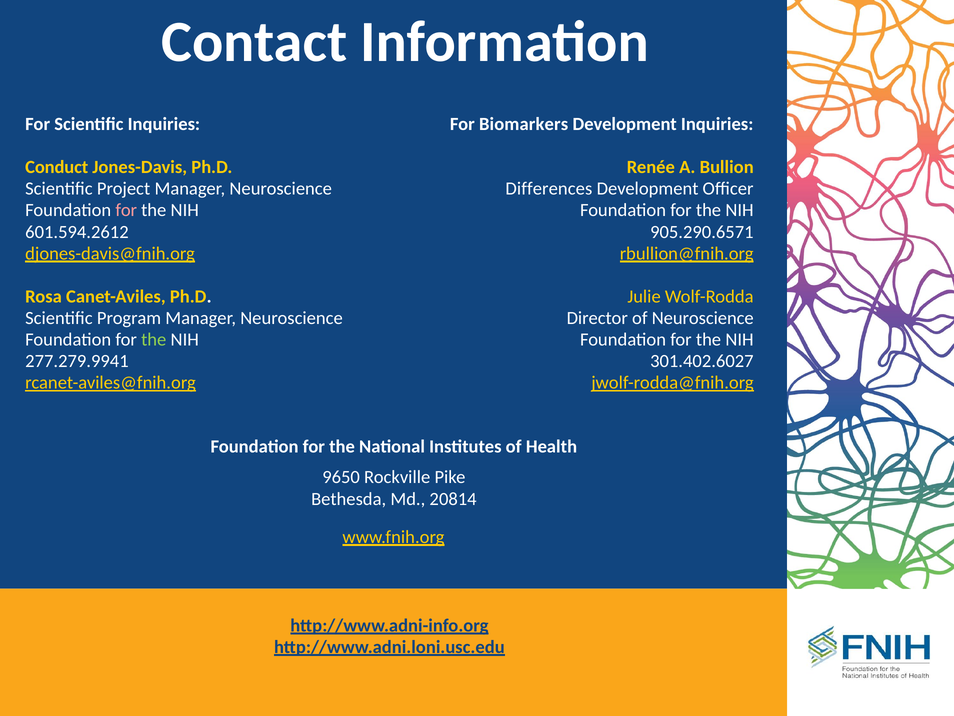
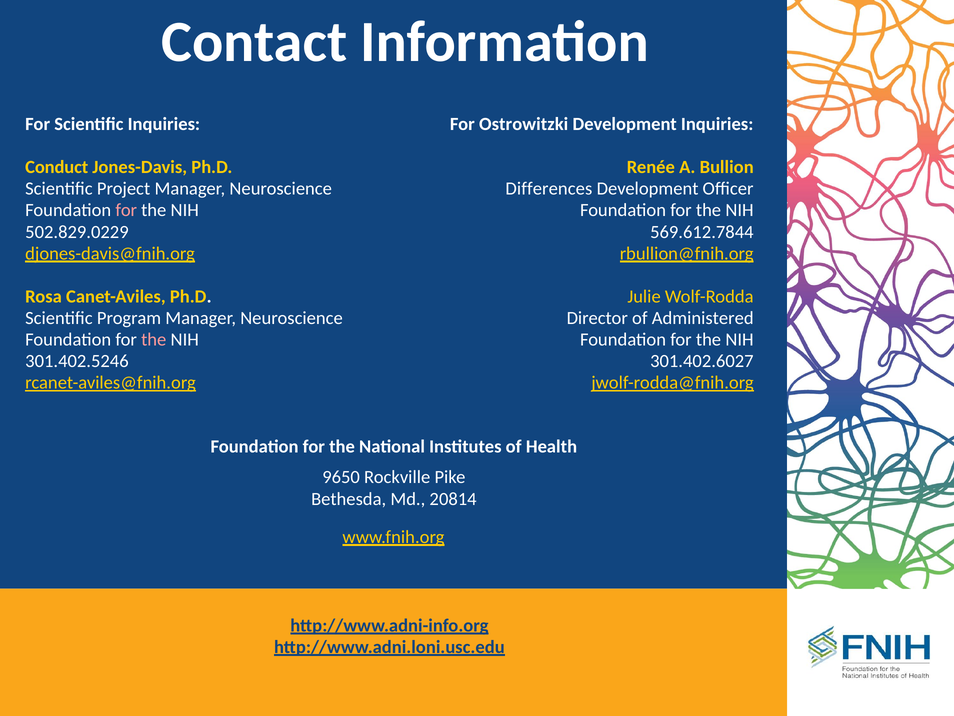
Biomarkers: Biomarkers -> Ostrowitzki (524, 124)
601.594.2612: 601.594.2612 -> 502.829.0229 (77, 232)
905.290.6571: 905.290.6571 -> 569.612.7844 (702, 232)
of Neuroscience: Neuroscience -> Administered (703, 318)
the colour: light green -> pink (154, 339)
277.279.9941: 277.279.9941 -> 301.402.5246 (77, 361)
